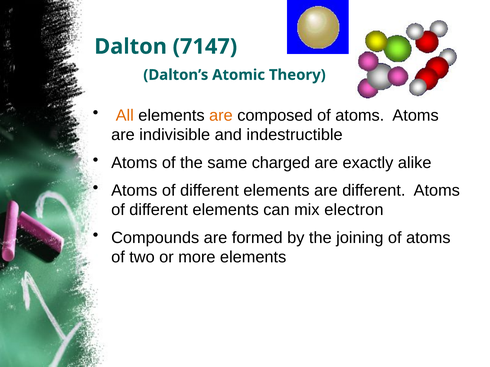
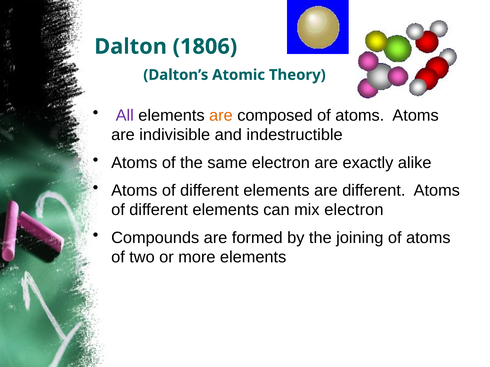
7147: 7147 -> 1806 (205, 47)
All colour: orange -> purple (125, 115)
same charged: charged -> electron (281, 163)
